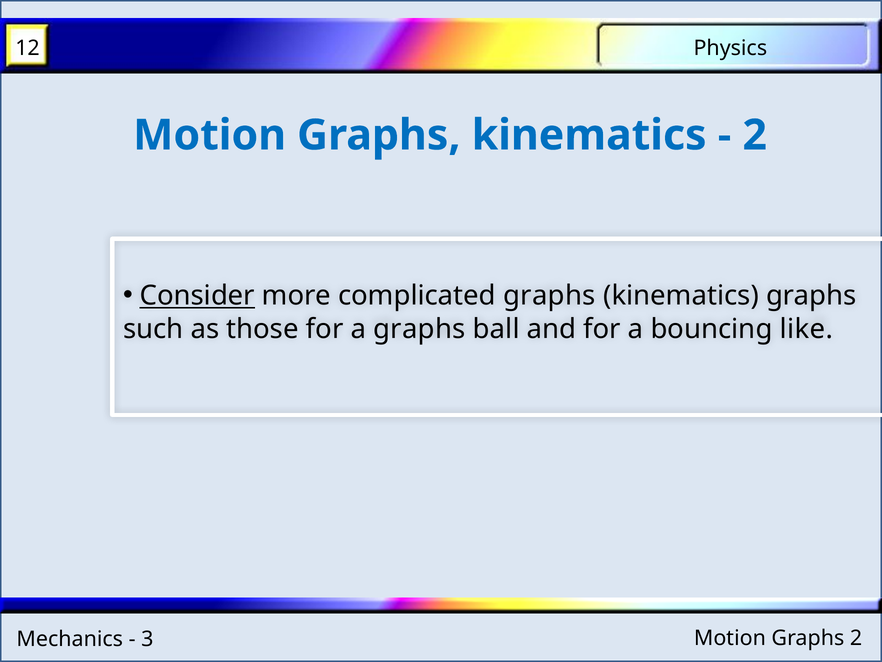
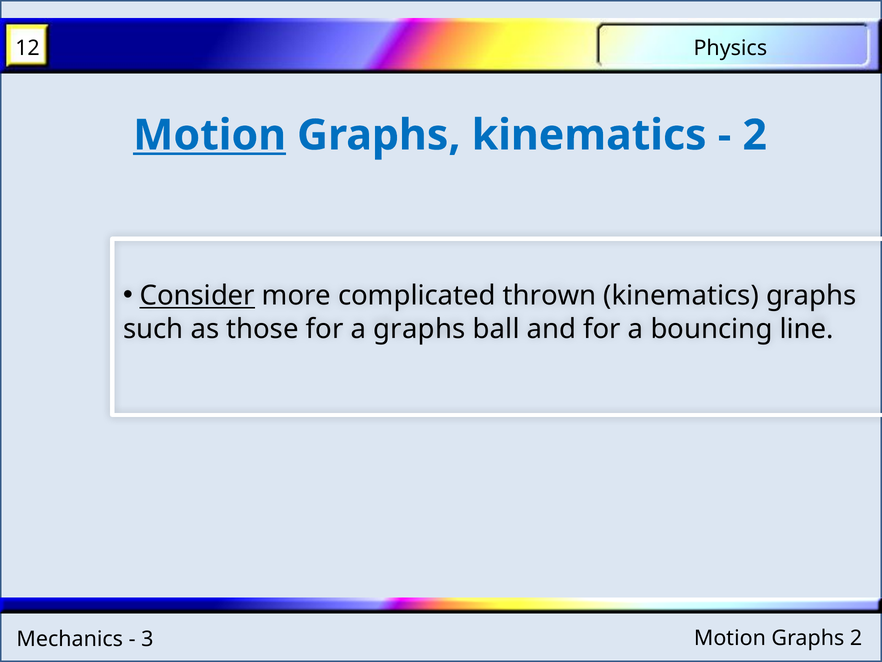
Motion underline: none -> present (210, 135)
complicated graphs: graphs -> thrown (550, 296)
like: like -> line (807, 329)
